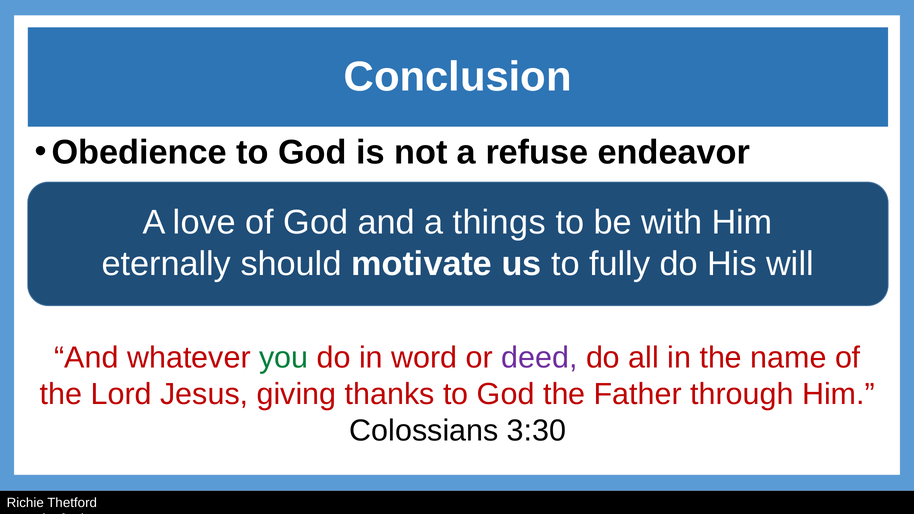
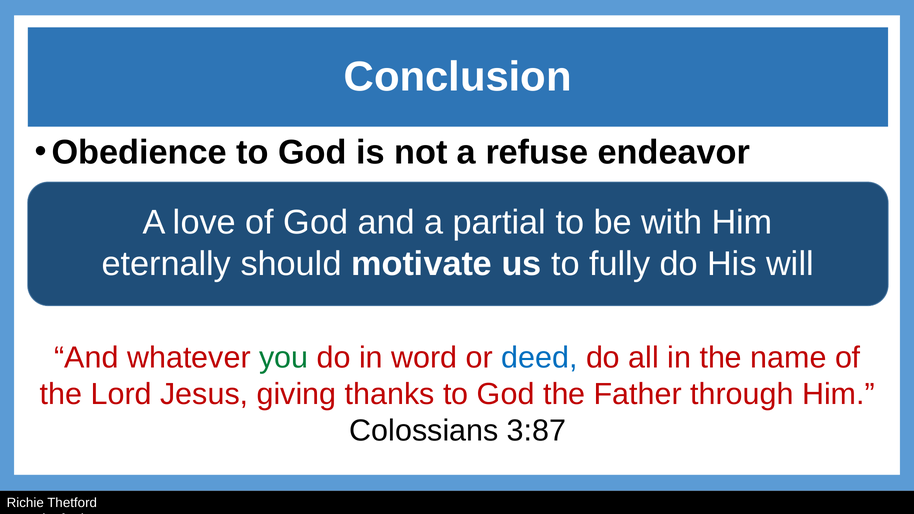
things: things -> partial (499, 223)
deed colour: purple -> blue (540, 358)
3:30: 3:30 -> 3:87 (537, 431)
